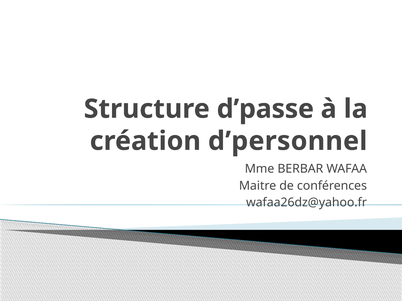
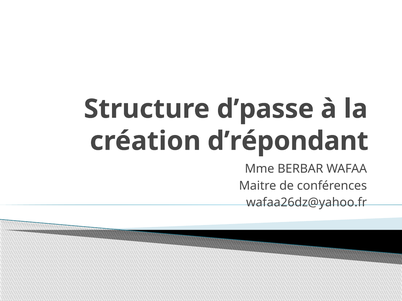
d’personnel: d’personnel -> d’répondant (288, 141)
